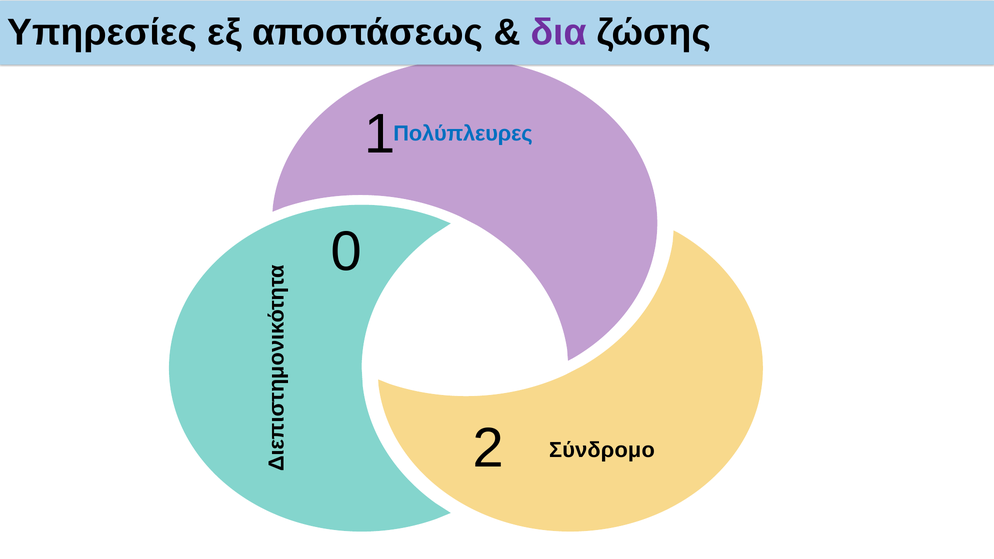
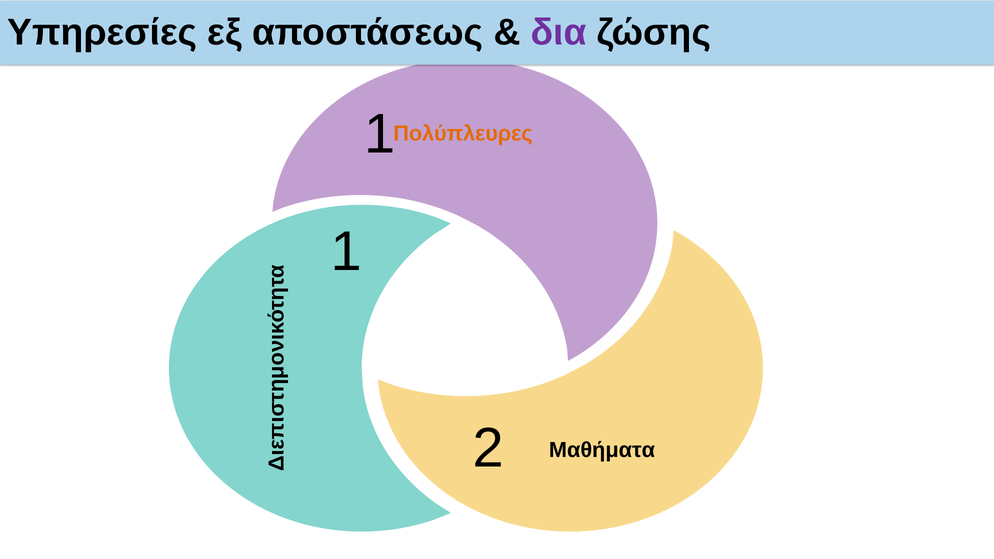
Πολύπλευρες colour: blue -> orange (463, 133)
0: 0 -> 1 (346, 252)
Σύνδρομο: Σύνδρομο -> Μαθήματα (602, 450)
